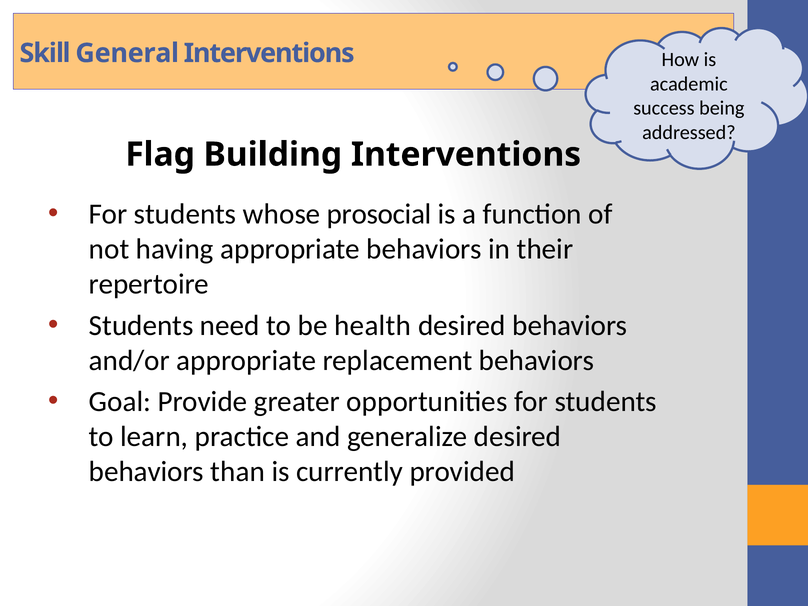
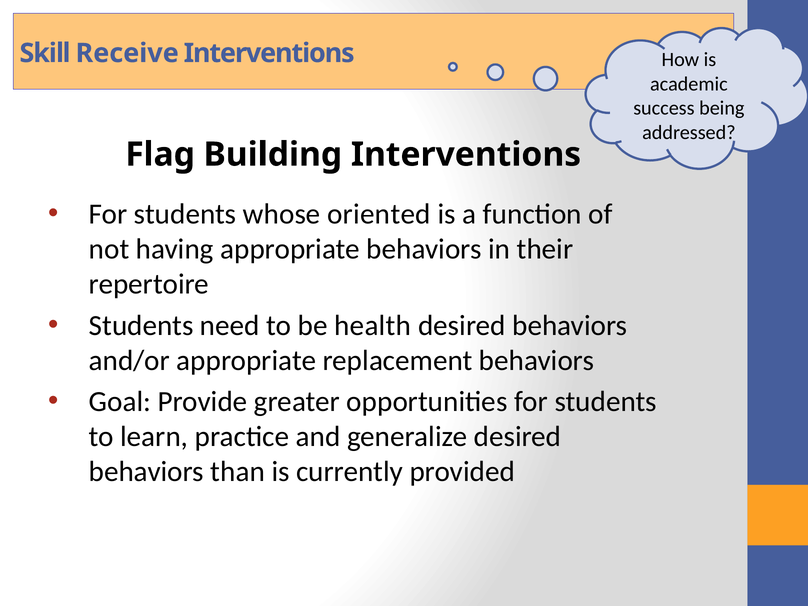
General: General -> Receive (127, 53)
prosocial: prosocial -> oriented (379, 214)
